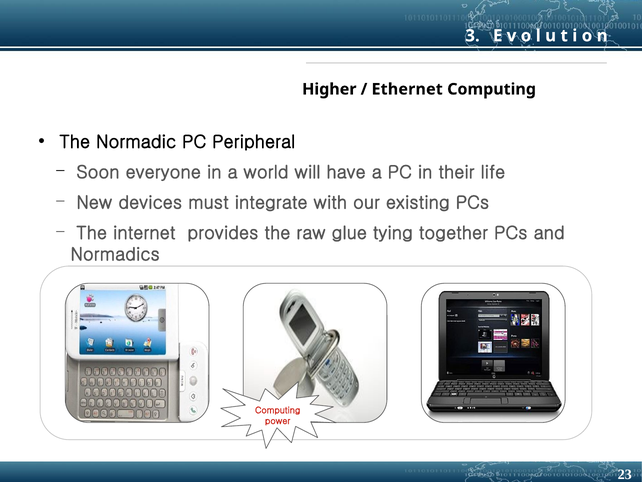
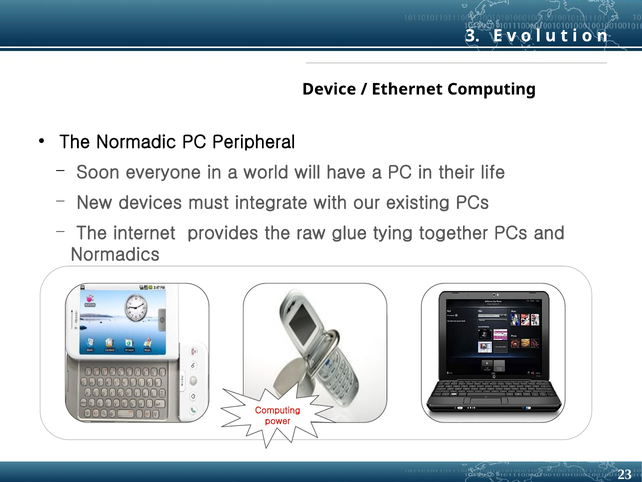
Higher: Higher -> Device (329, 89)
